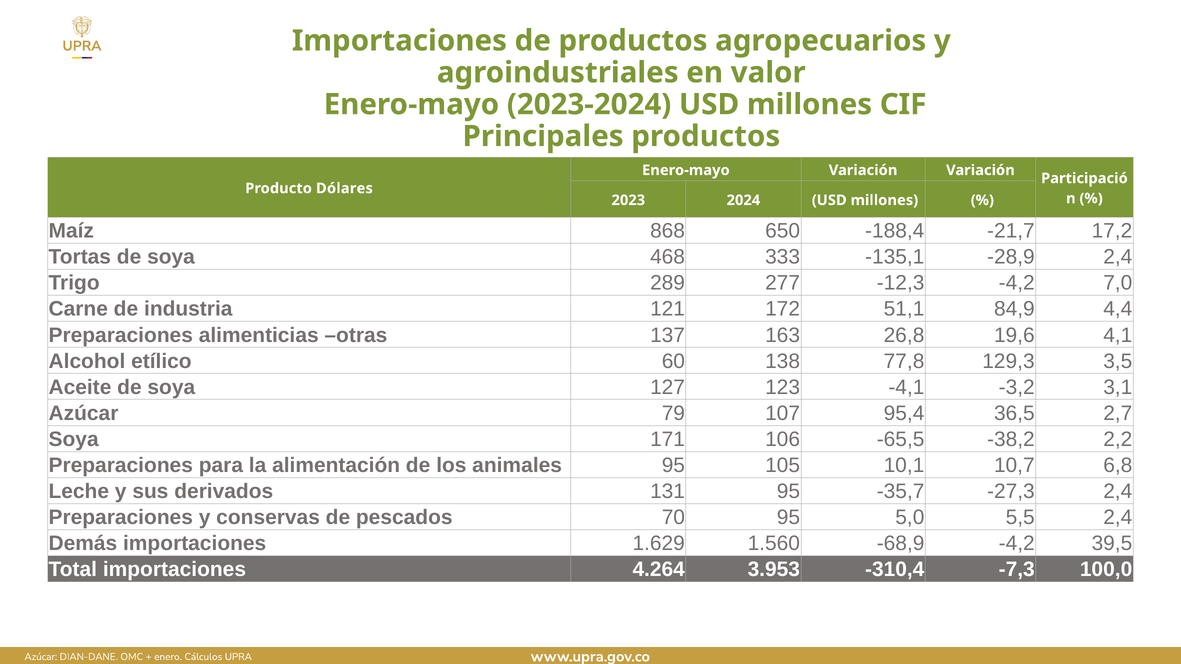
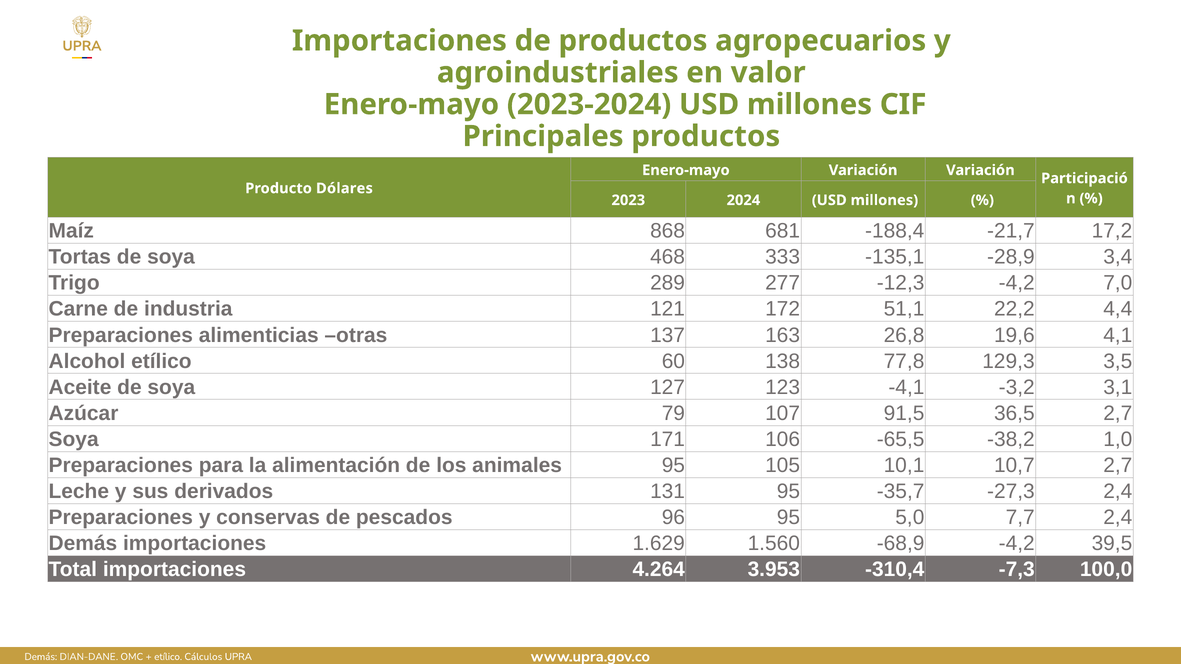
650: 650 -> 681 (783, 231)
-28,9 2,4: 2,4 -> 3,4 (1118, 257)
84,9: 84,9 -> 22,2 (1014, 309)
95,4: 95,4 -> 91,5 (904, 413)
2,2: 2,2 -> 1,0 (1118, 439)
10,7 6,8: 6,8 -> 2,7 (1118, 466)
70: 70 -> 96 (673, 518)
5,5: 5,5 -> 7,7 (1020, 518)
Azúcar: Azúcar -> Demás (41, 657)
enero: enero -> etílico (168, 657)
